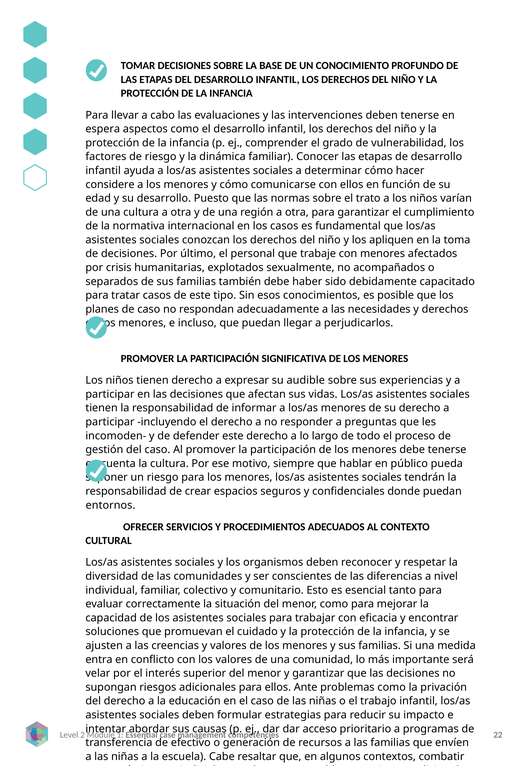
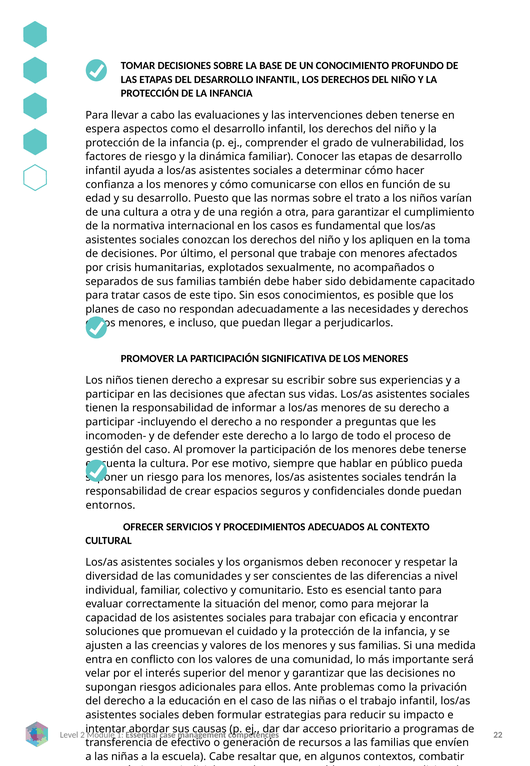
considere: considere -> confianza (110, 184)
audible: audible -> escribir (306, 380)
